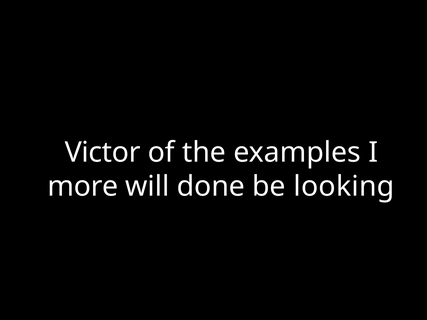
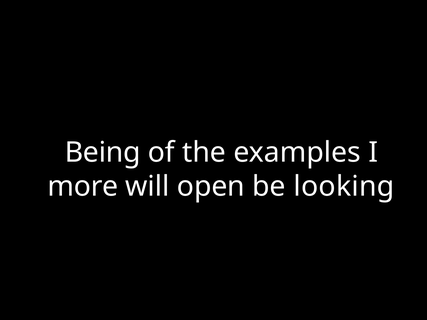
Victor: Victor -> Being (103, 153)
done: done -> open (211, 187)
